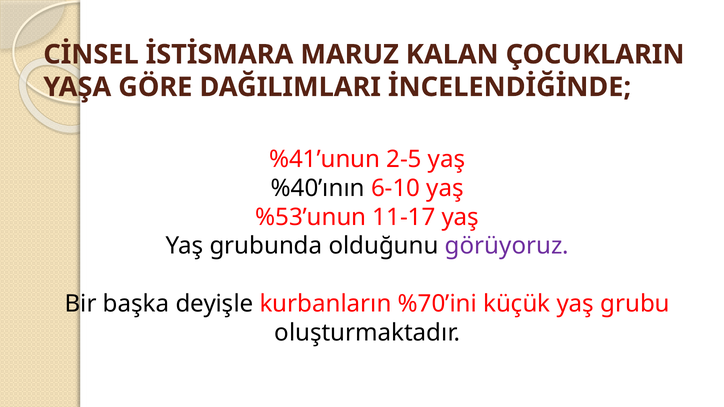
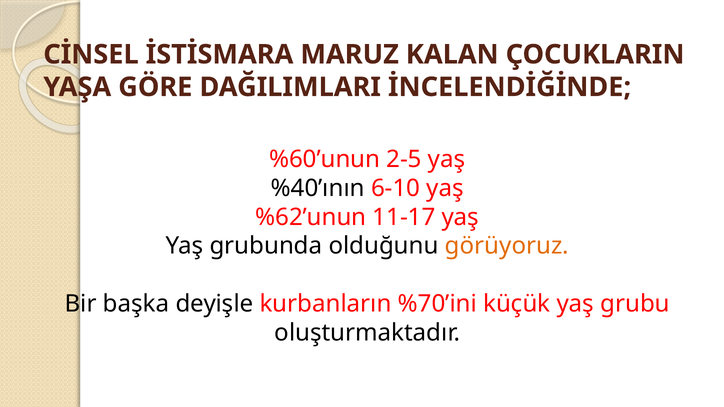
%41’unun: %41’unun -> %60’unun (325, 159)
%53’unun: %53’unun -> %62’unun (311, 217)
görüyoruz colour: purple -> orange (507, 246)
